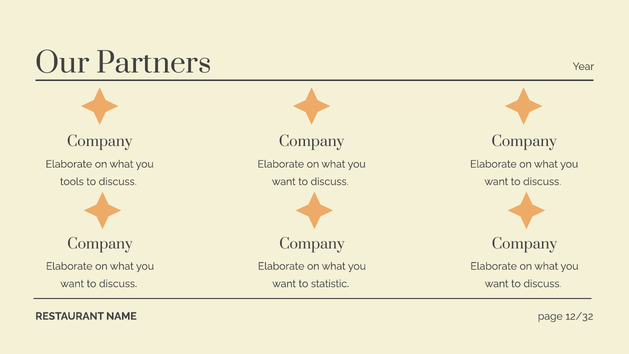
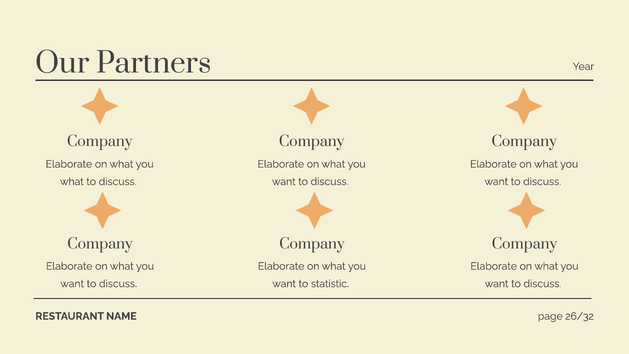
tools: tools -> what (72, 182)
12/32: 12/32 -> 26/32 (580, 316)
